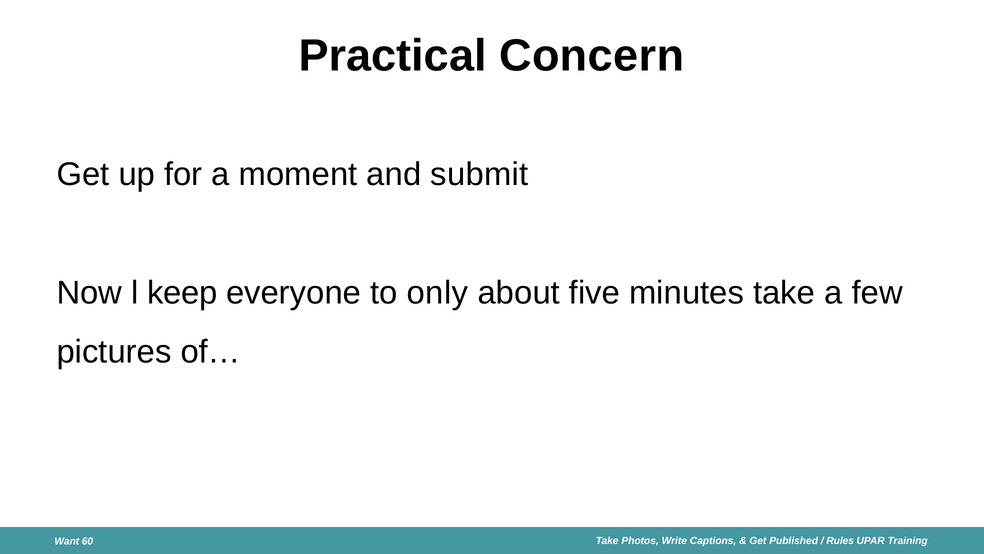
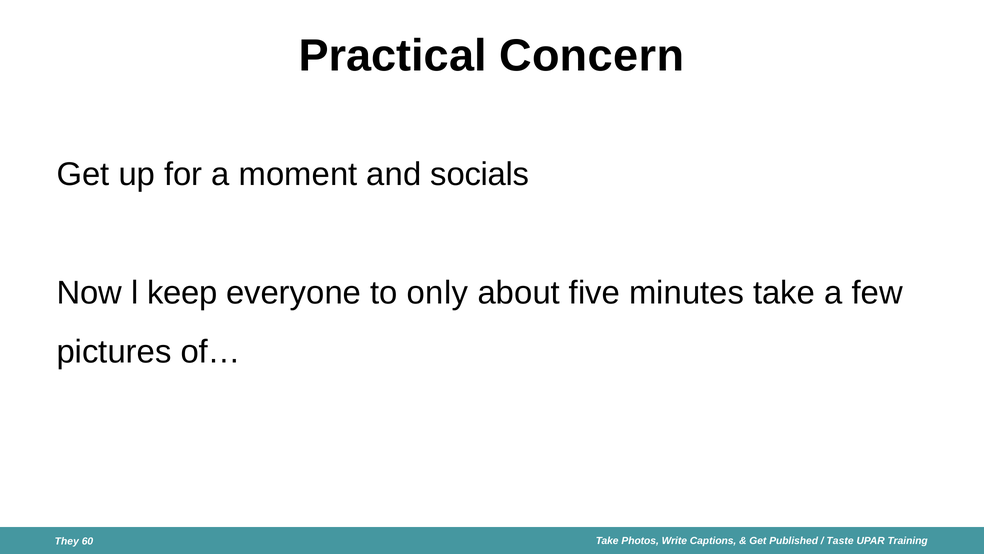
submit: submit -> socials (480, 174)
Want: Want -> They (67, 541)
Rules: Rules -> Taste (840, 540)
